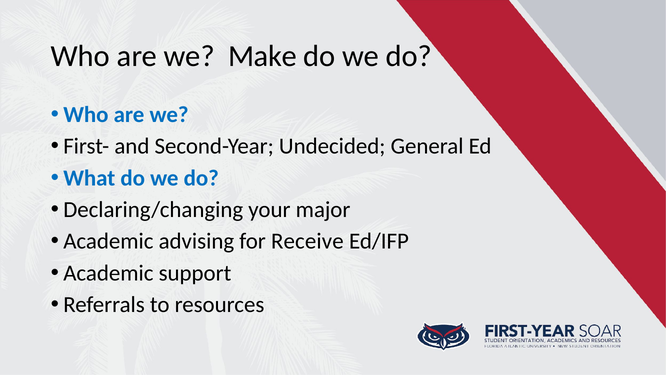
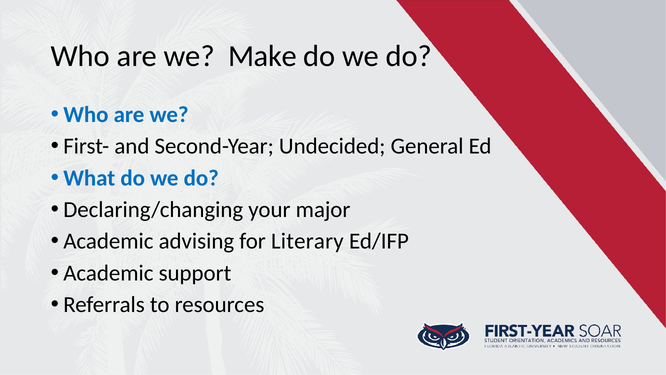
Receive: Receive -> Literary (307, 241)
